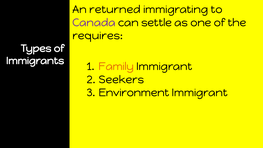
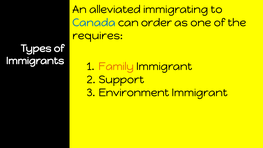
returned: returned -> alleviated (115, 9)
Canada colour: purple -> blue (94, 23)
settle: settle -> order (157, 23)
Seekers: Seekers -> Support (121, 80)
